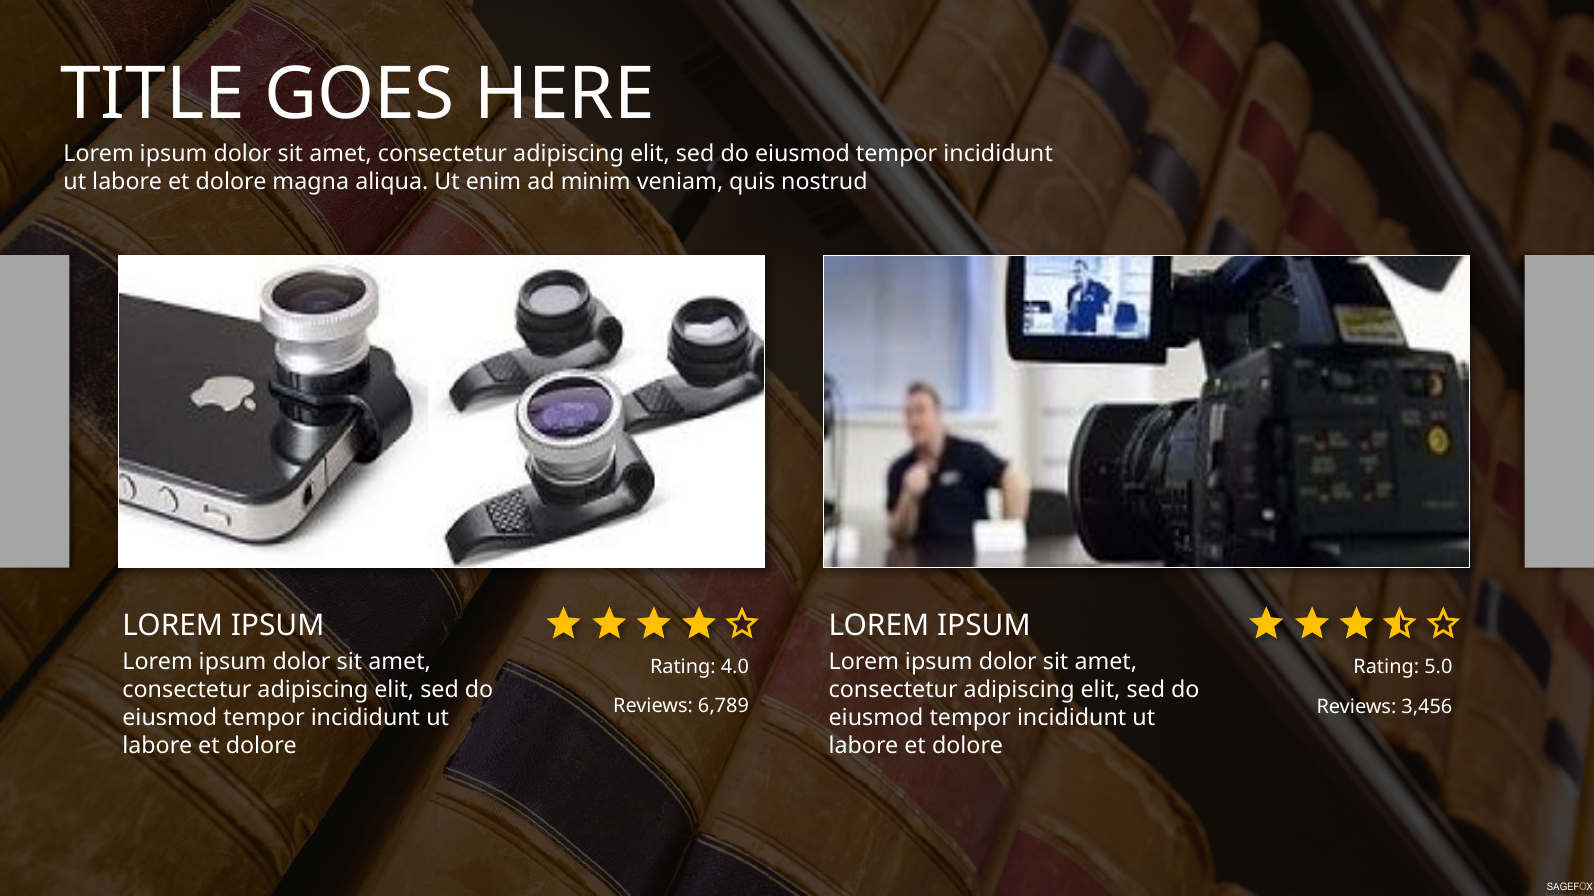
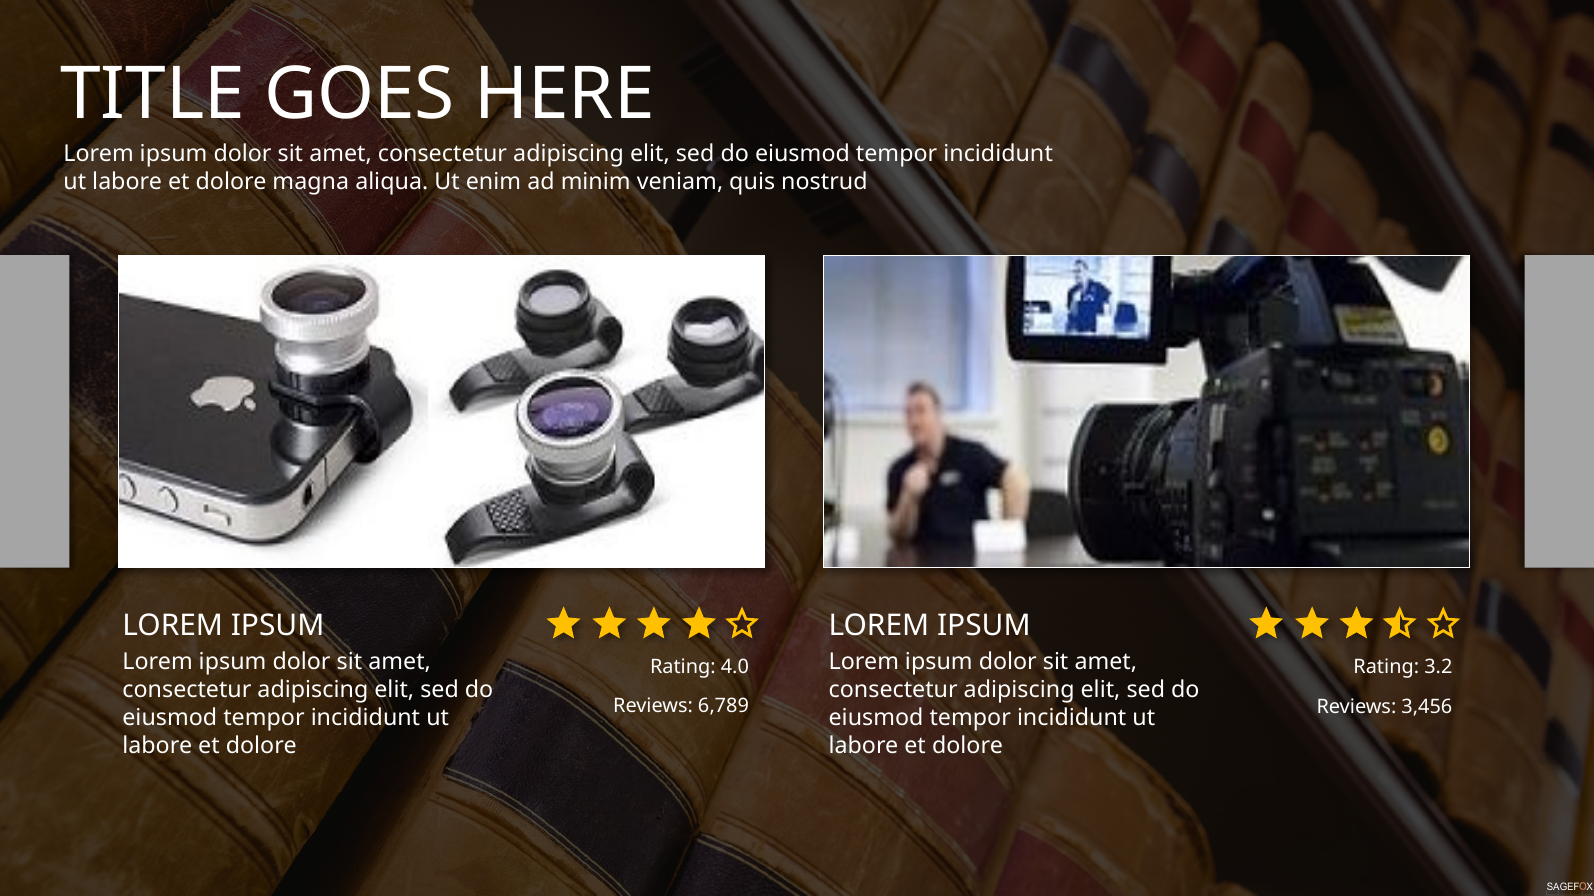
5.0: 5.0 -> 3.2 (1438, 667)
